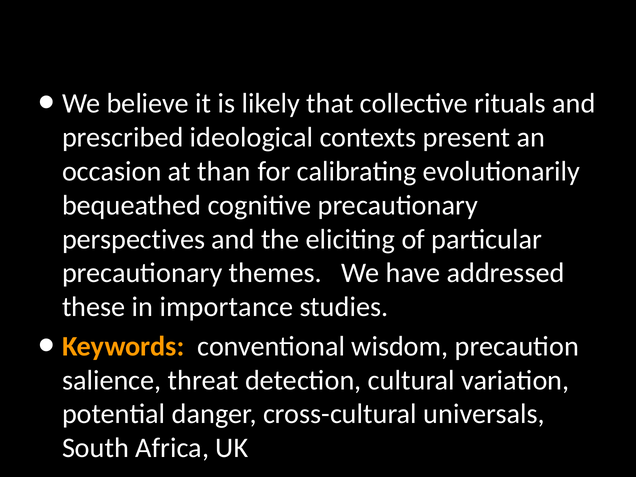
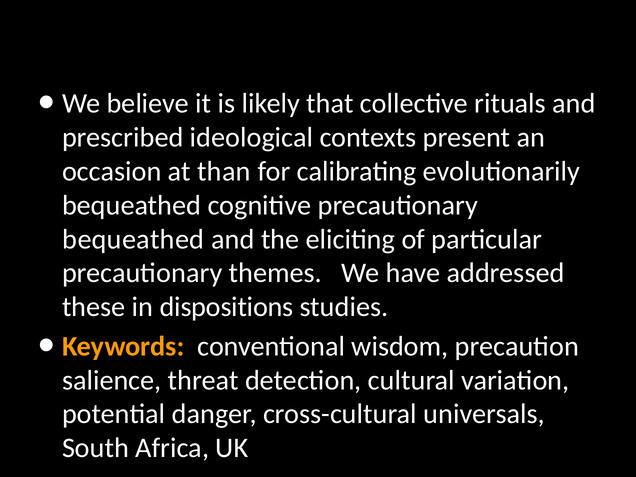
perspectives: perspectives -> bequeathed (133, 239)
importance: importance -> dispositions (227, 307)
